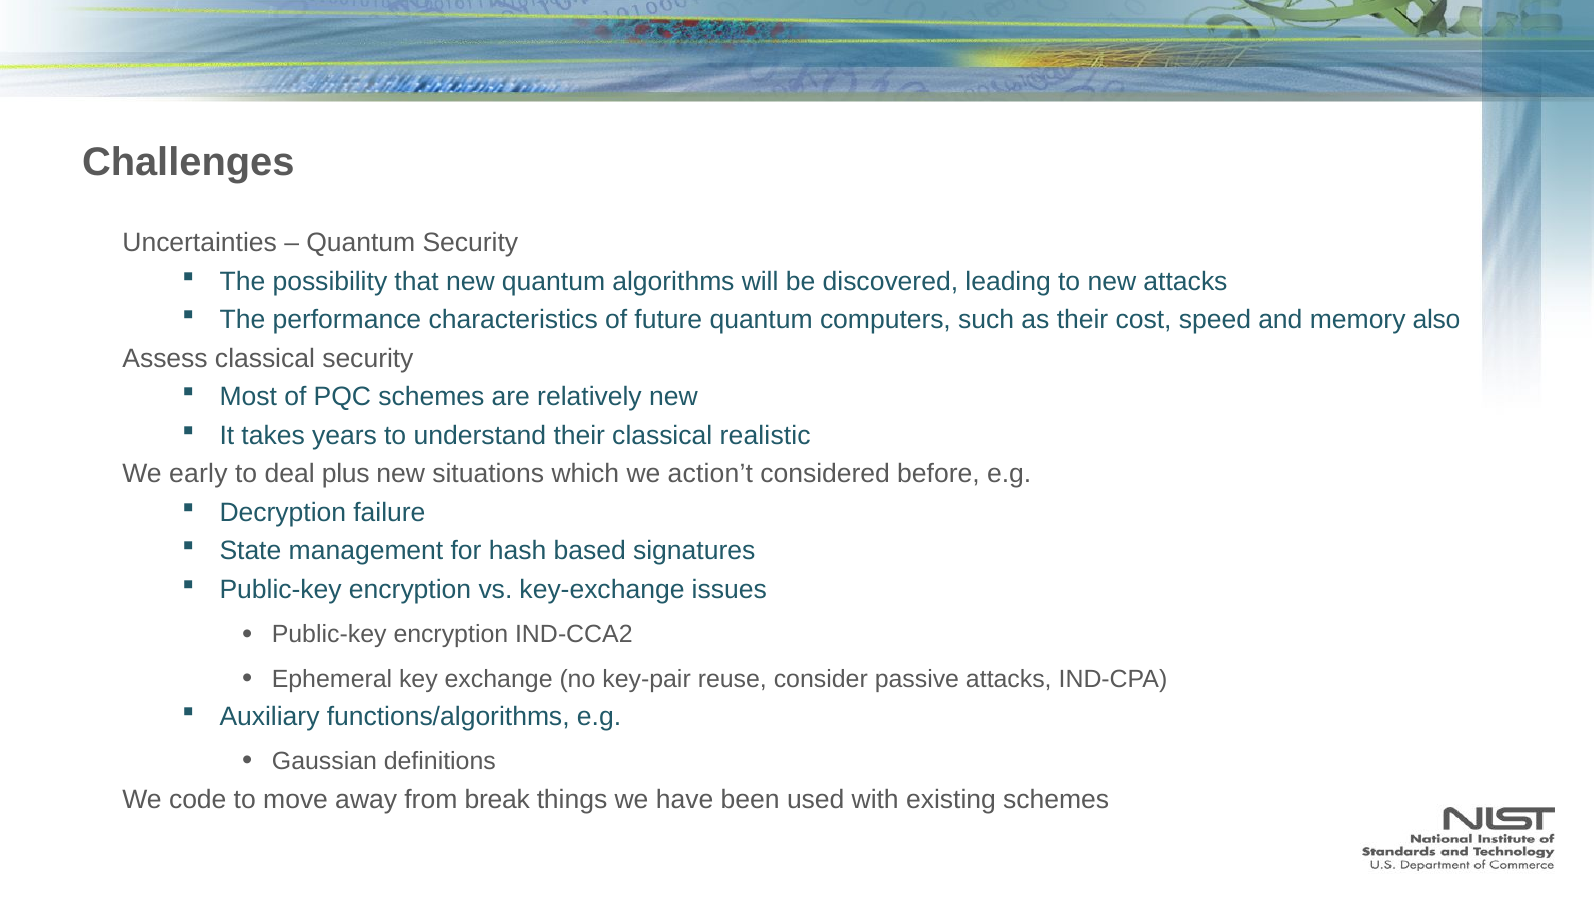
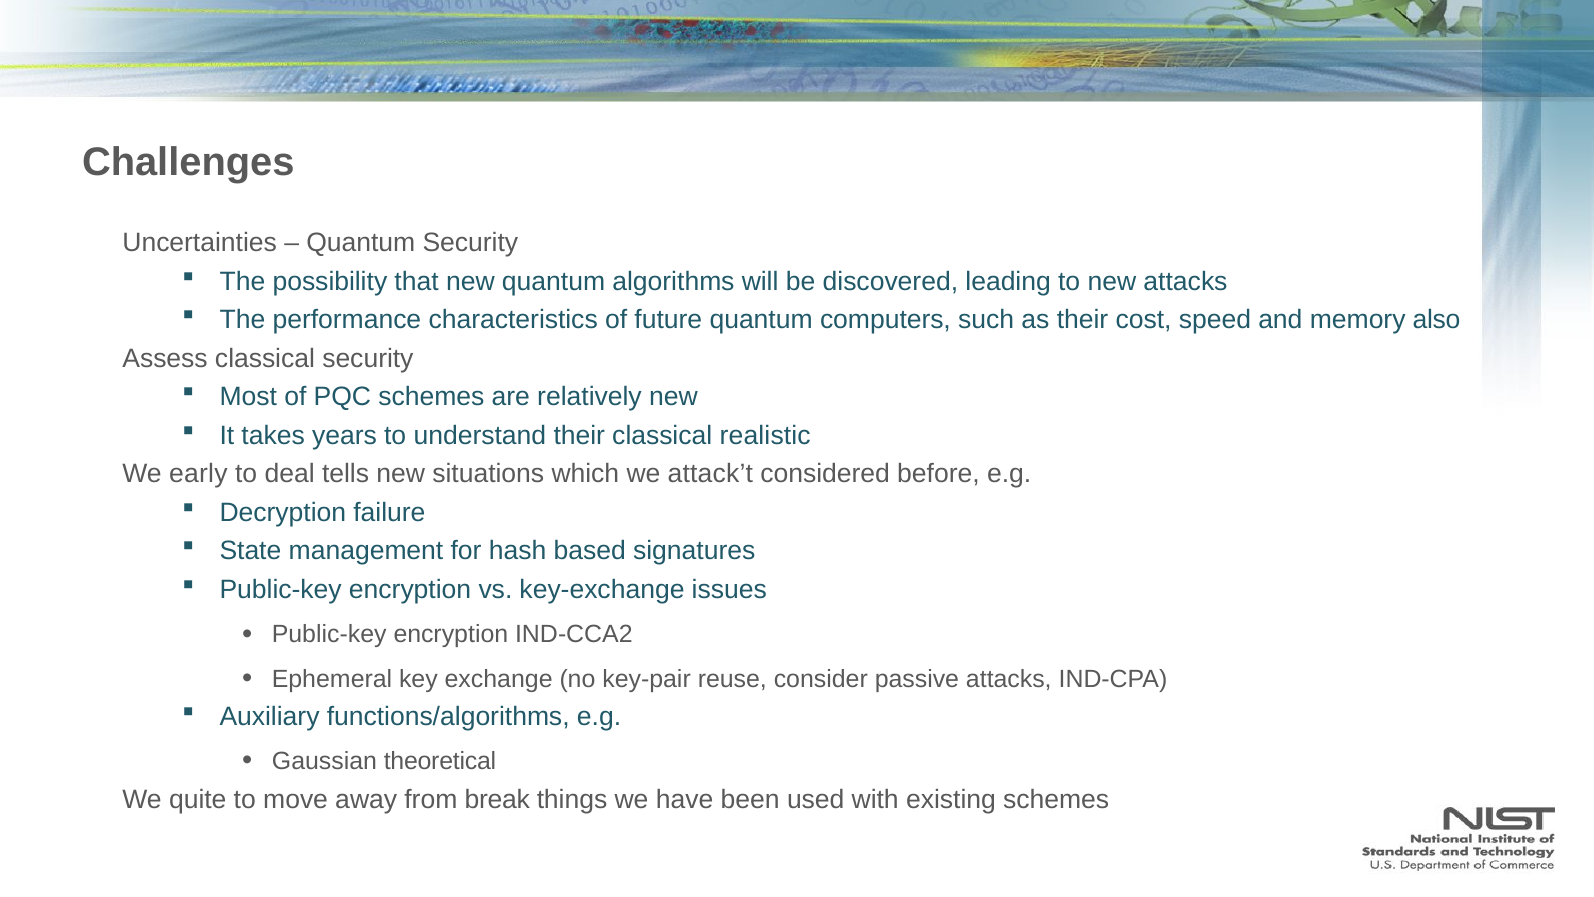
plus: plus -> tells (346, 474)
action’t: action’t -> attack’t (710, 474)
definitions: definitions -> theoretical (440, 761)
code: code -> quite (198, 799)
